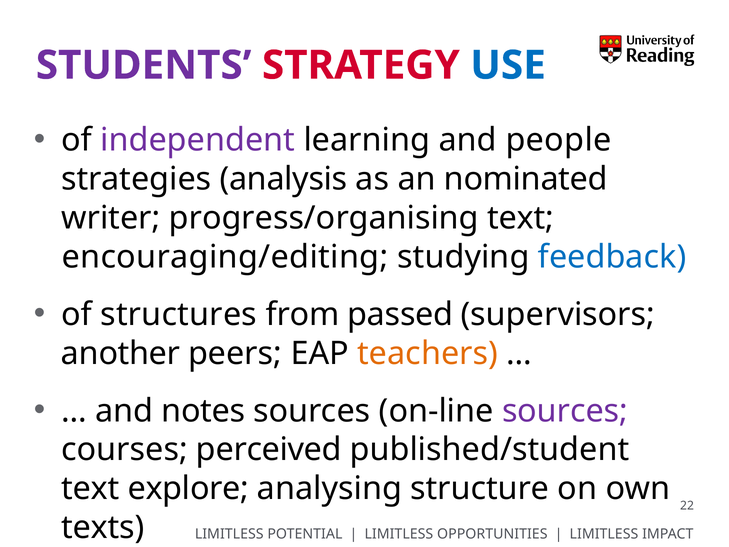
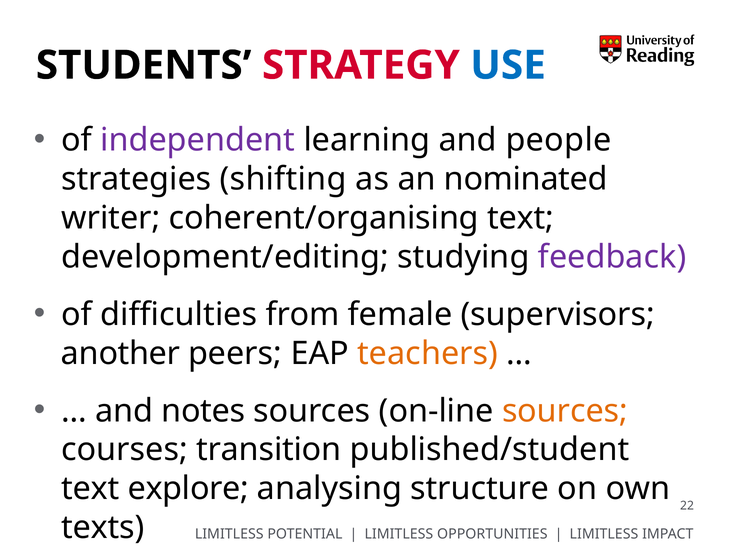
STUDENTS colour: purple -> black (144, 65)
analysis: analysis -> shifting (283, 179)
progress/organising: progress/organising -> coherent/organising (324, 218)
encouraging/editing: encouraging/editing -> development/editing (225, 257)
feedback colour: blue -> purple (612, 257)
structures: structures -> difficulties (179, 314)
passed: passed -> female (400, 314)
sources colour: purple -> orange (565, 411)
perceived: perceived -> transition (269, 450)
